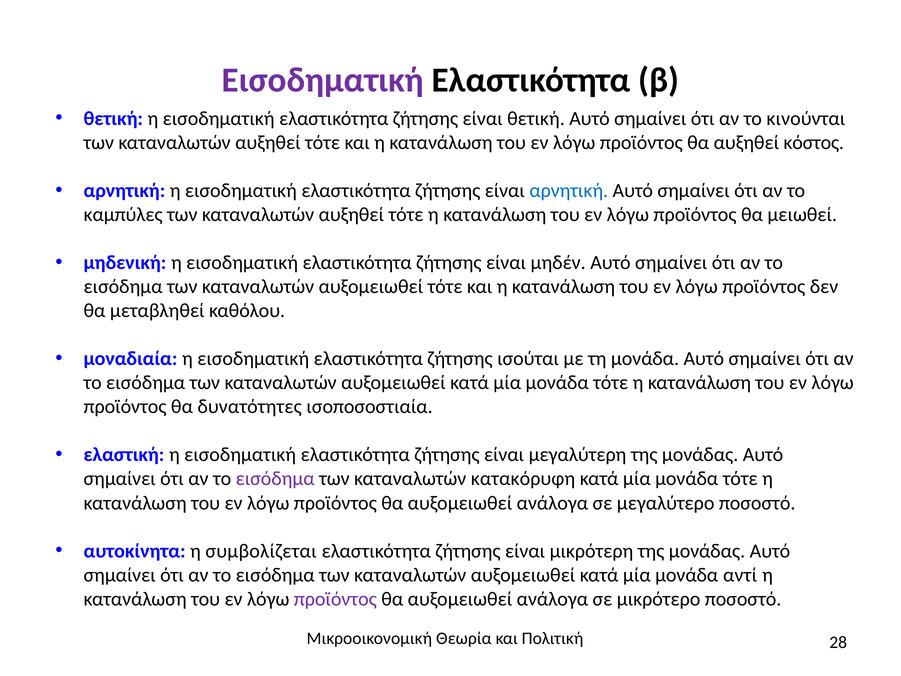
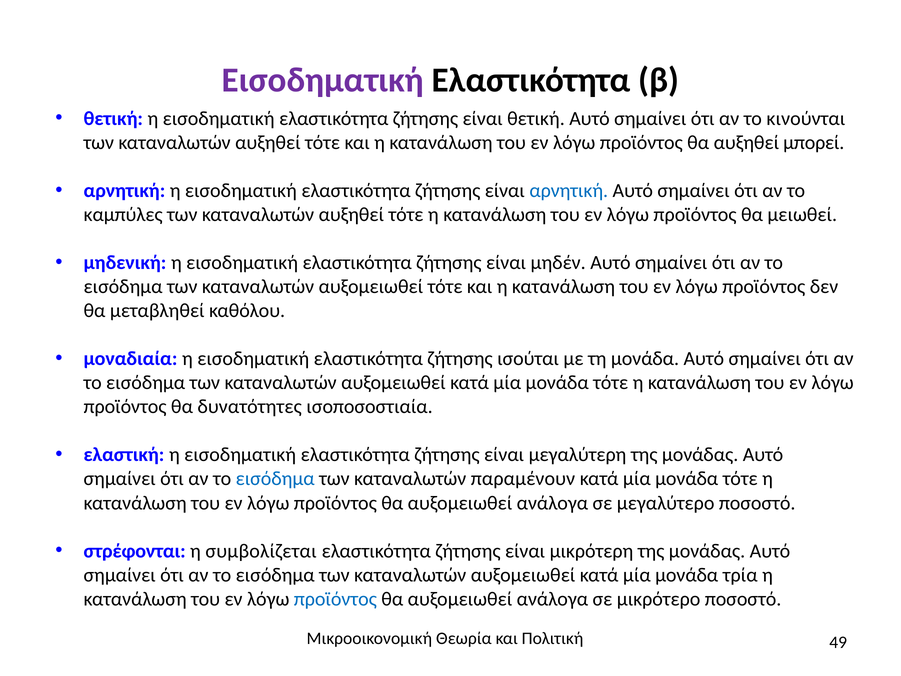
κόστος: κόστος -> μπορεί (814, 142)
εισόδημα colour: purple -> blue (275, 479)
κατακόρυφη: κατακόρυφη -> παραμένουν (523, 479)
αυτοκίνητα: αυτοκίνητα -> στρέφονται (135, 551)
αντί: αντί -> τρία (740, 575)
προϊόντος colour: purple -> blue (335, 599)
28: 28 -> 49 (838, 642)
